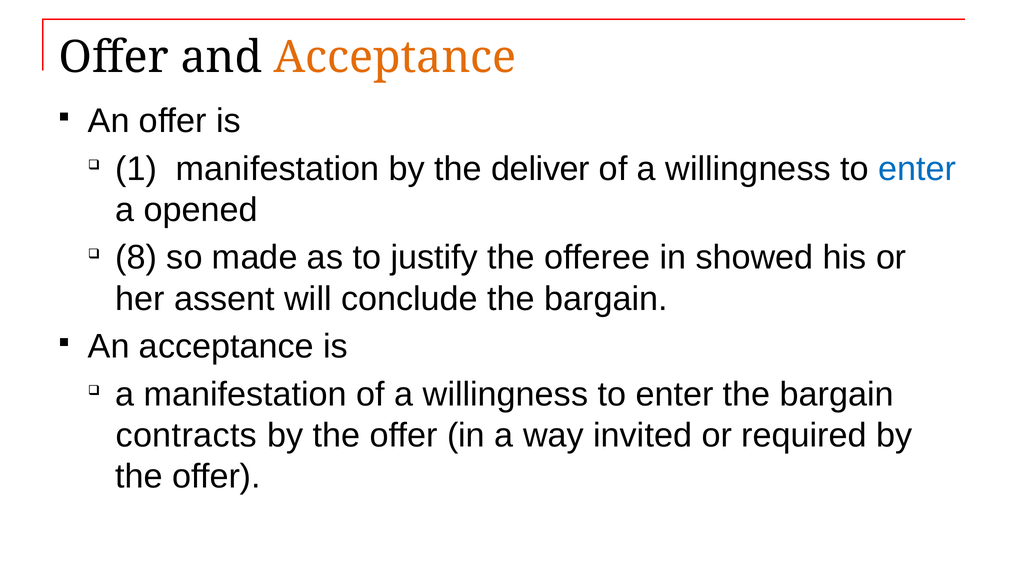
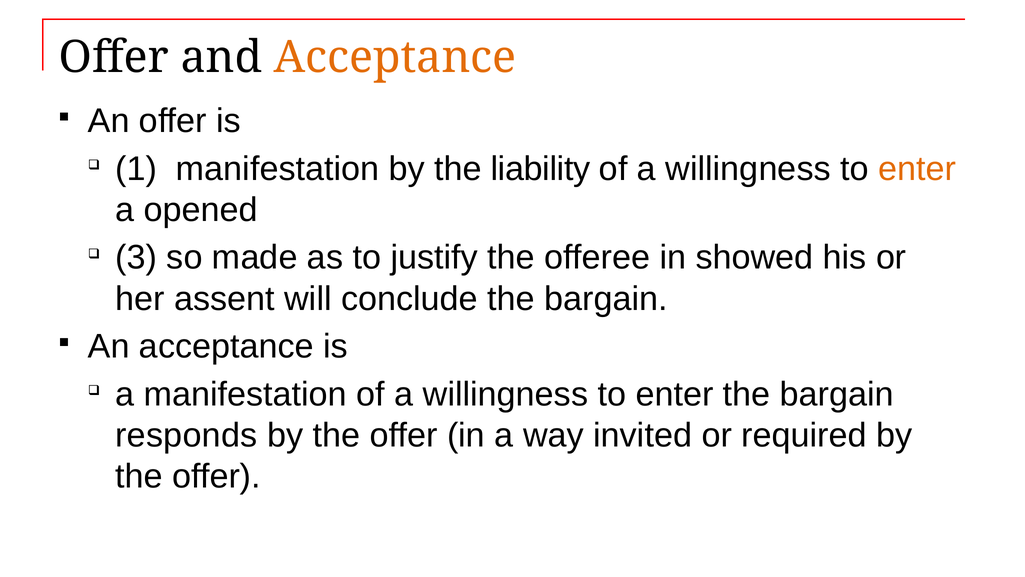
deliver: deliver -> liability (541, 169)
enter colour: blue -> orange (917, 169)
8: 8 -> 3 (136, 257)
contracts: contracts -> responds (186, 435)
